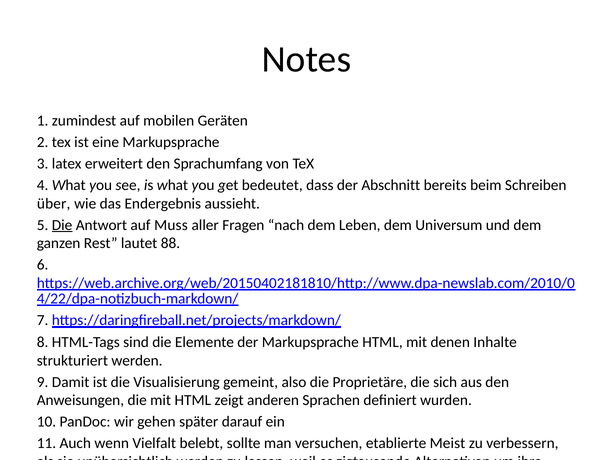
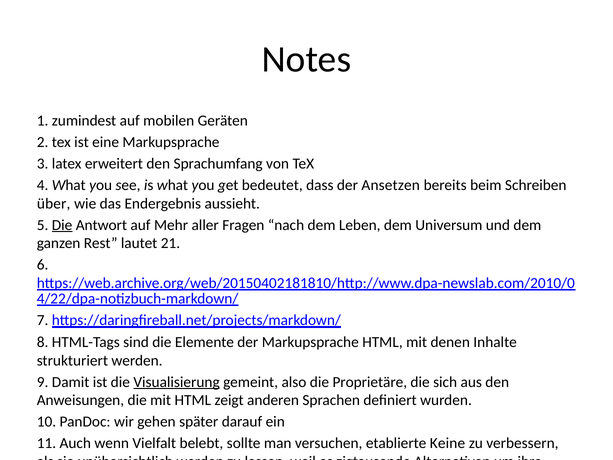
Abschnitt: Abschnitt -> Ansetzen (391, 185)
auf Muss: Muss -> Mehr (171, 225)
88: 88 -> 21 (171, 243)
Visualisierung underline: none -> present (177, 382)
Meist: Meist -> Keine (447, 443)
